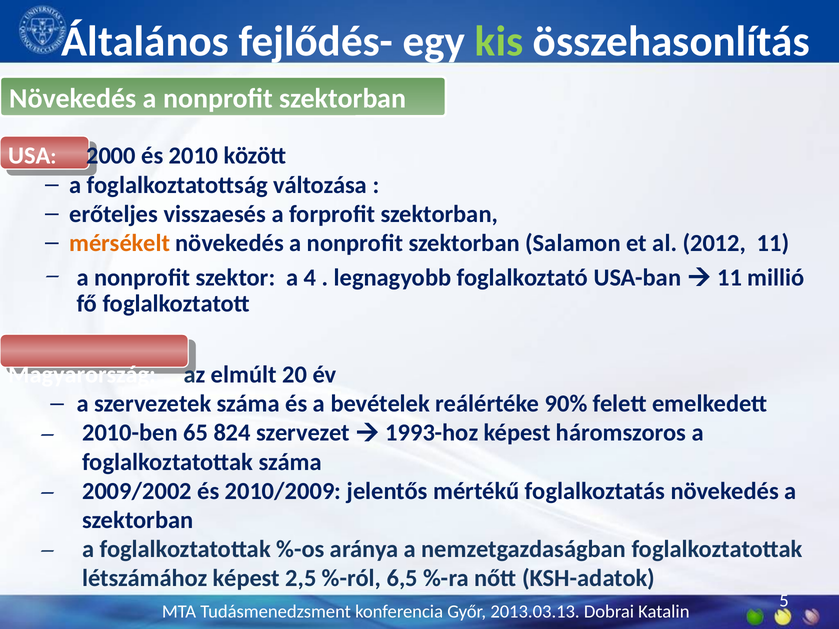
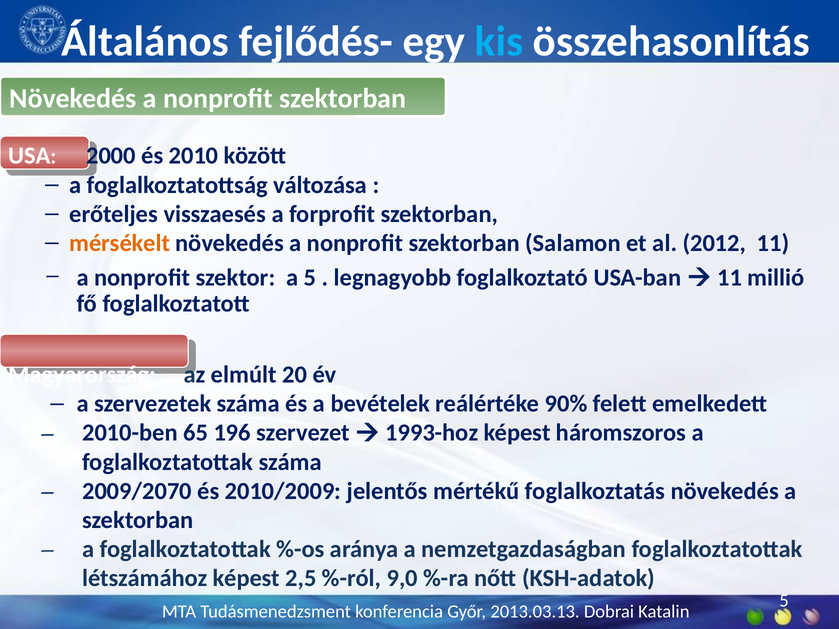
kis colour: light green -> light blue (499, 41)
a 4: 4 -> 5 (310, 278)
824: 824 -> 196 (232, 433)
2009/2002: 2009/2002 -> 2009/2070 (137, 491)
6,5: 6,5 -> 9,0 (402, 578)
